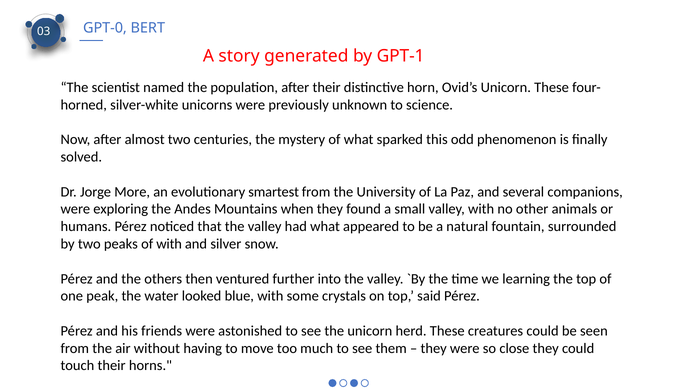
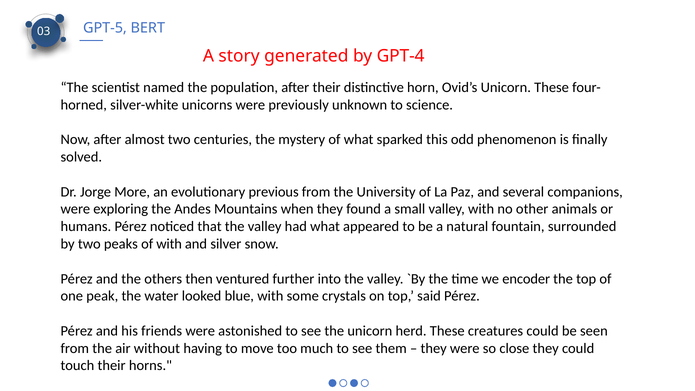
GPT-0: GPT-0 -> GPT-5 (105, 28)
GPT-1: GPT-1 -> GPT-4 (401, 56)
smartest: smartest -> previous (274, 192)
learning: learning -> encoder (526, 279)
